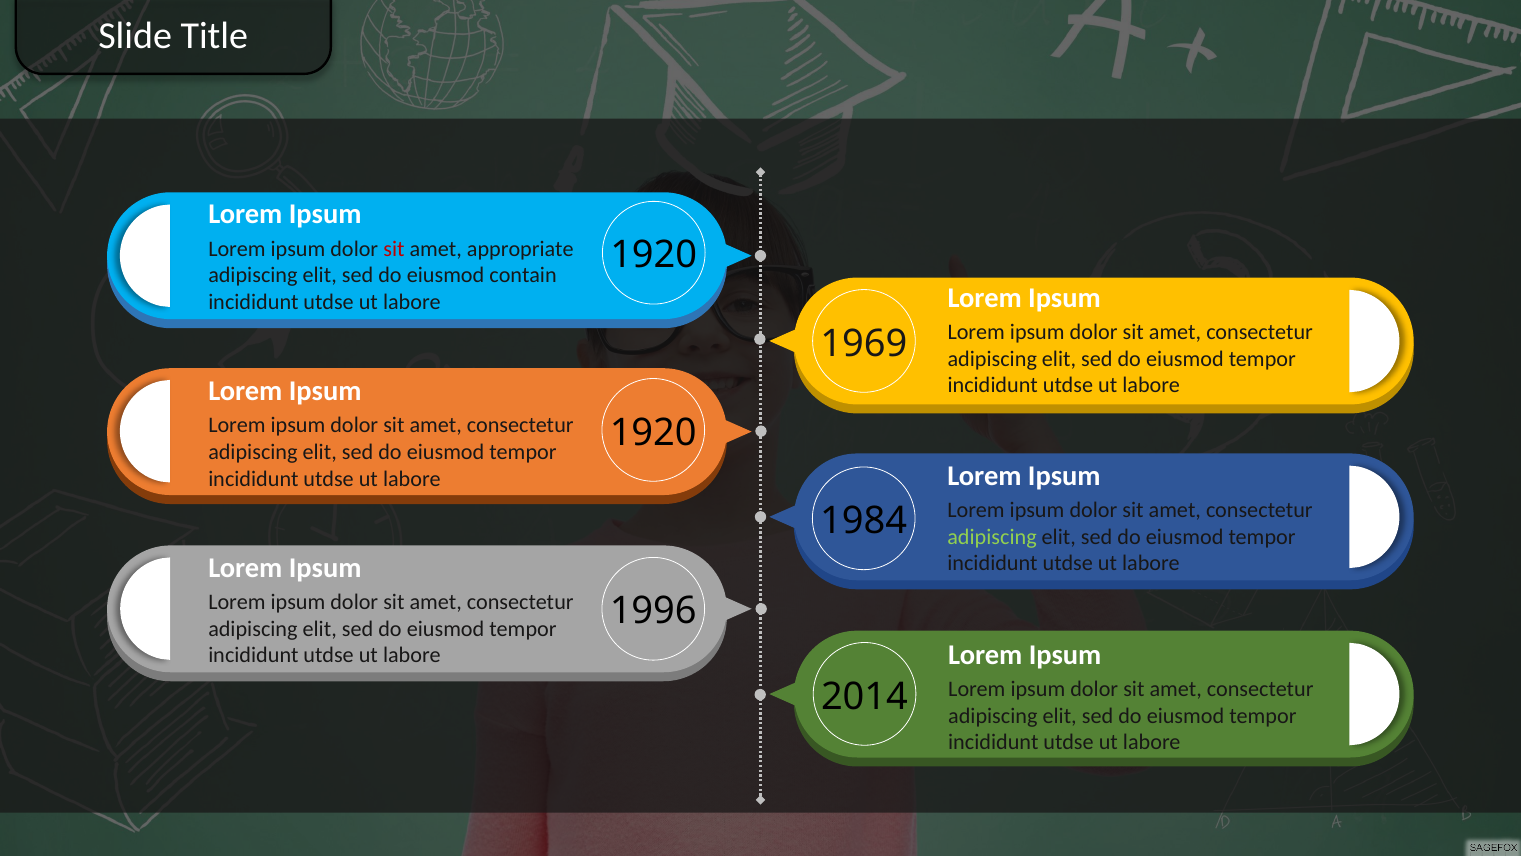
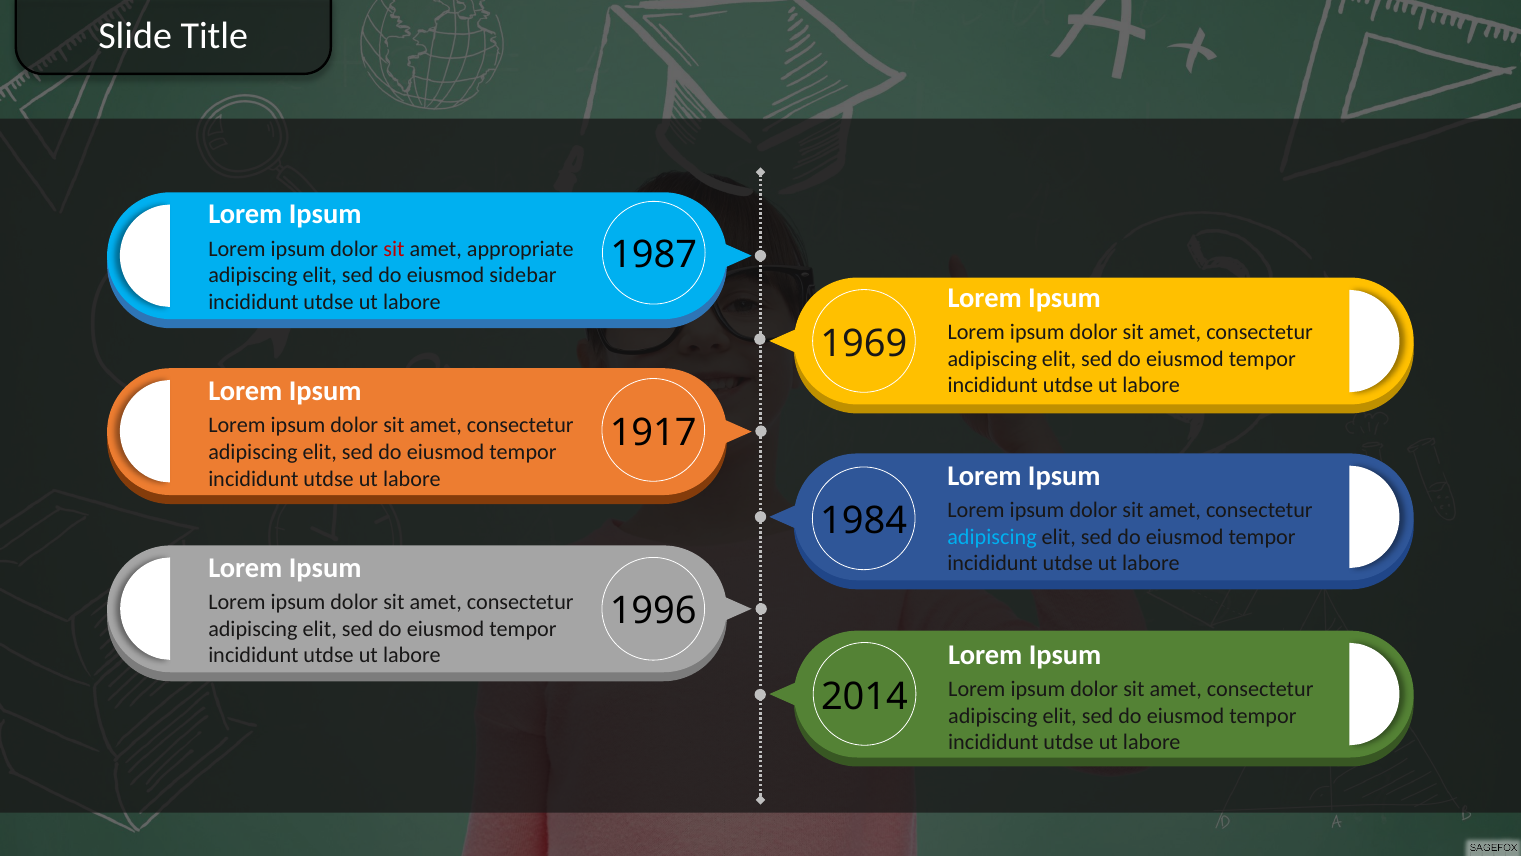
1920: 1920 -> 1987 (654, 255)
contain: contain -> sidebar (523, 275)
1920: 1920 -> 1917 (653, 432)
adipiscing colour: light green -> light blue (992, 537)
